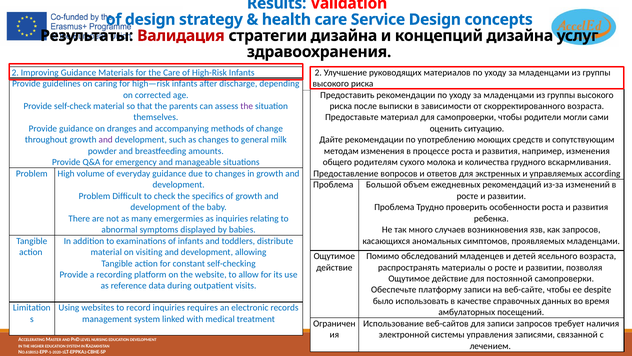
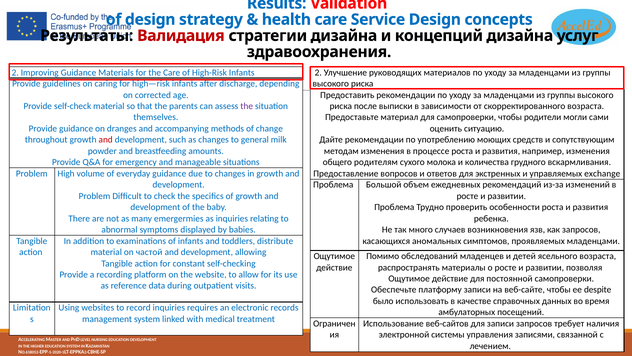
and colour: purple -> red (106, 140)
according: according -> exchange (602, 173)
visiting: visiting -> частой (149, 252)
